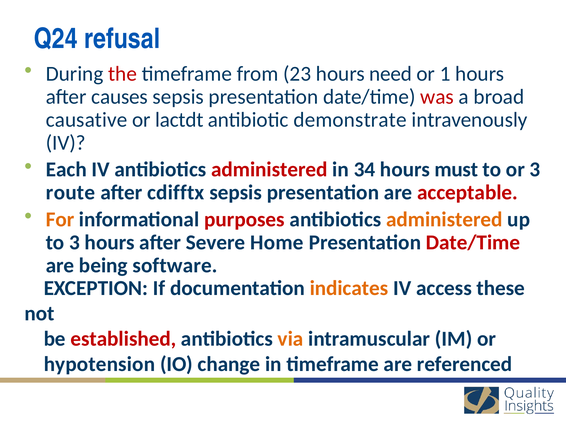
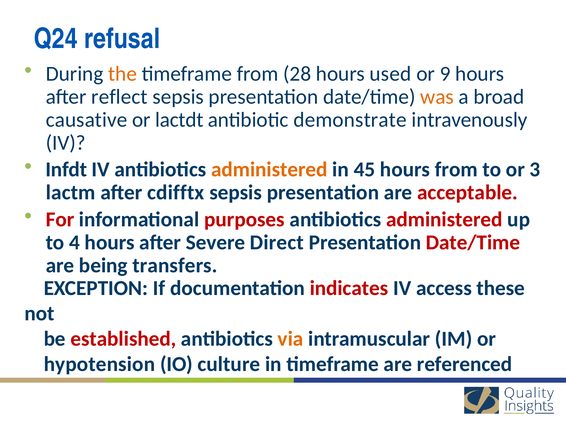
the colour: red -> orange (123, 74)
23: 23 -> 28 (297, 74)
need: need -> used (390, 74)
1: 1 -> 9 (445, 74)
causes: causes -> reflect (119, 97)
was colour: red -> orange (437, 97)
Each: Each -> Infdt (66, 169)
administered colour: red -> orange (269, 169)
34: 34 -> 45 (364, 169)
hours must: must -> from (456, 169)
route: route -> lactm (71, 192)
For colour: orange -> red (60, 219)
administered colour: orange -> red (444, 219)
to 3: 3 -> 4 (74, 242)
Home: Home -> Direct (277, 242)
software: software -> transfers (175, 265)
indicates colour: orange -> red (349, 288)
change: change -> culture (229, 364)
